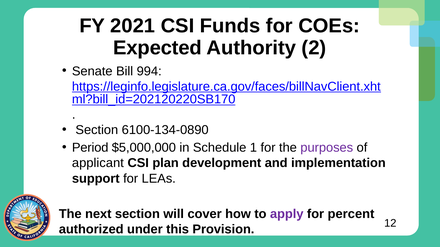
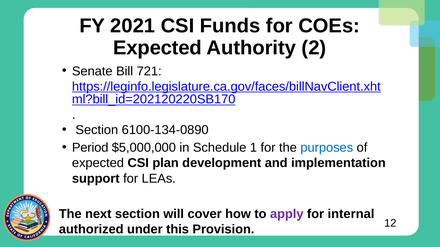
994: 994 -> 721 (149, 71)
purposes colour: purple -> blue (327, 148)
applicant: applicant -> expected (98, 163)
percent: percent -> internal (351, 214)
